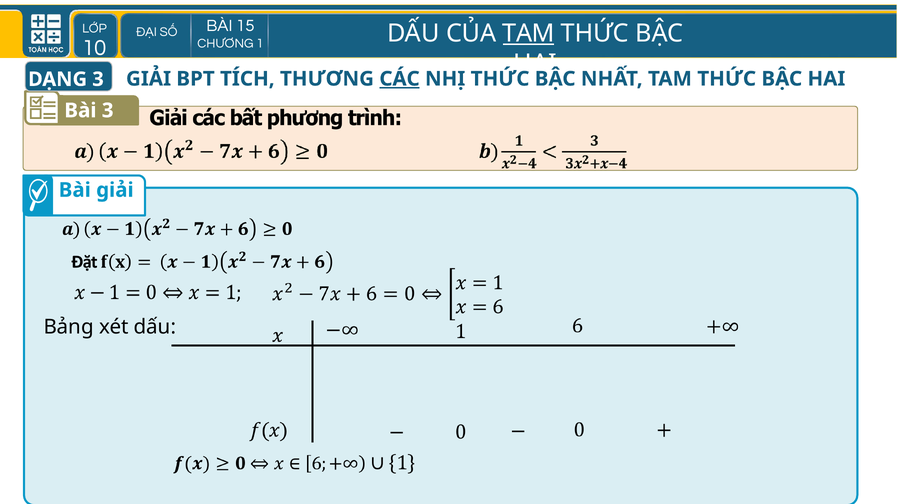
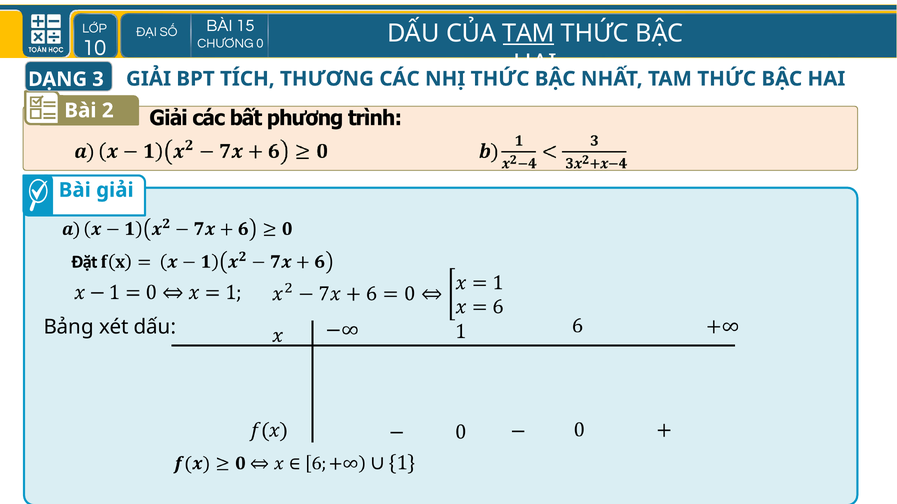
1: 1 -> 0 (260, 43)
CÁC underline: present -> none (400, 79)
Bài 3: 3 -> 2 (108, 111)
